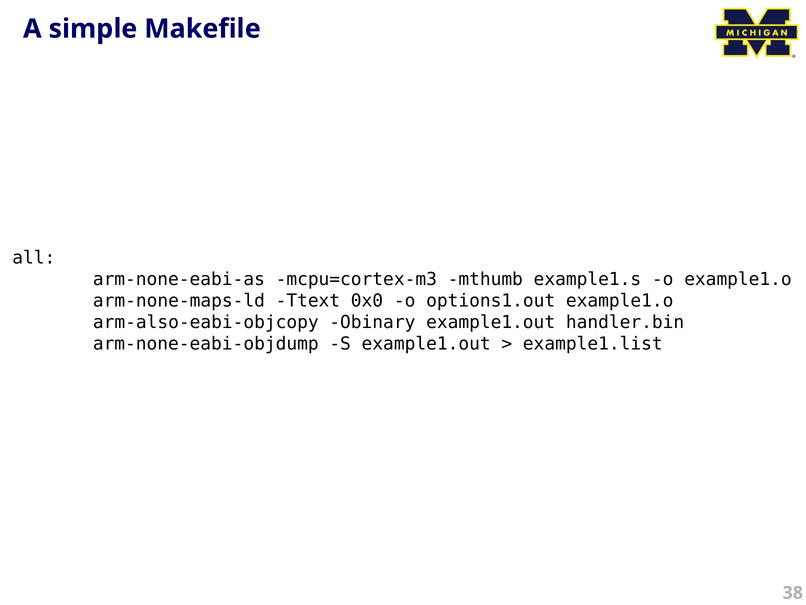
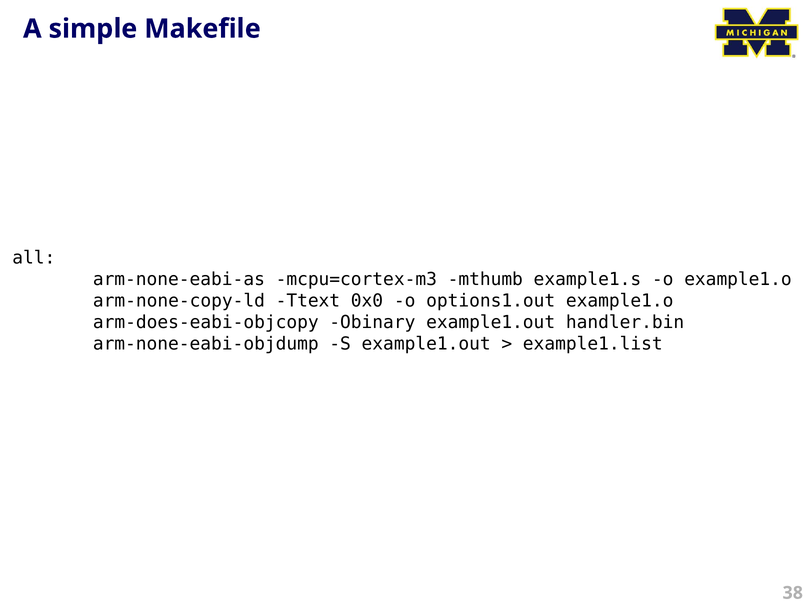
arm-none-maps-ld: arm-none-maps-ld -> arm-none-copy-ld (179, 301)
arm-also-eabi-objcopy: arm-also-eabi-objcopy -> arm-does-eabi-objcopy (206, 322)
